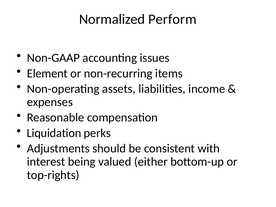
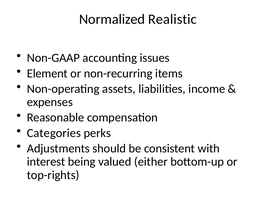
Perform: Perform -> Realistic (172, 19)
Liquidation: Liquidation -> Categories (54, 133)
